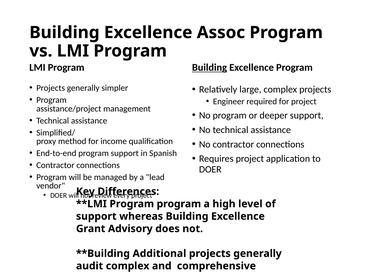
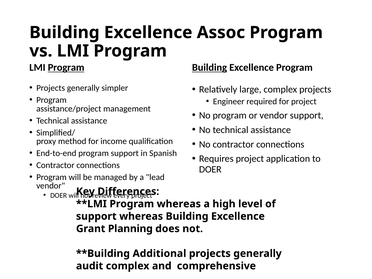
Program underline: none -> present (66, 68)
or deeper: deeper -> vendor (274, 115)
Program program: program -> whereas (179, 204)
Advisory: Advisory -> Planning (130, 229)
